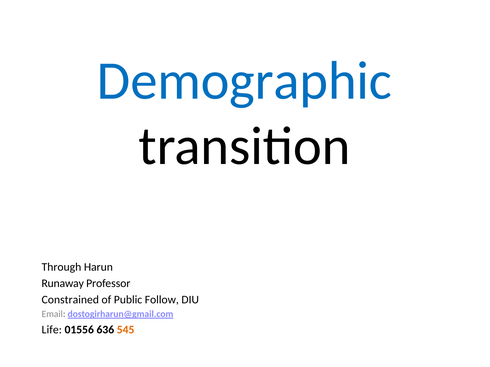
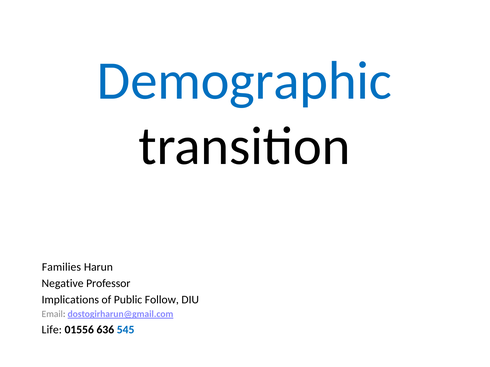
Through: Through -> Families (61, 267)
Runaway: Runaway -> Negative (63, 284)
Constrained: Constrained -> Implications (70, 300)
545 colour: orange -> blue (126, 330)
